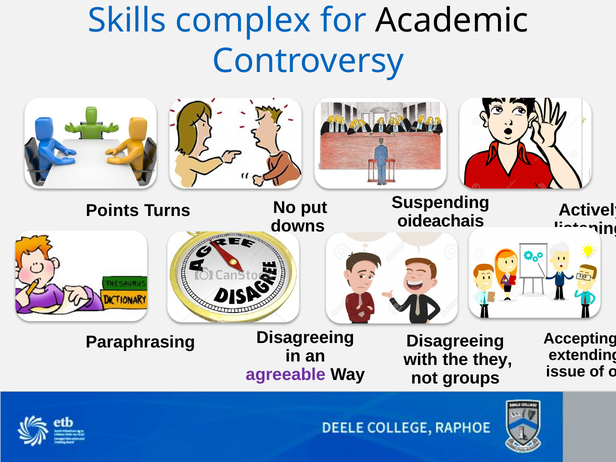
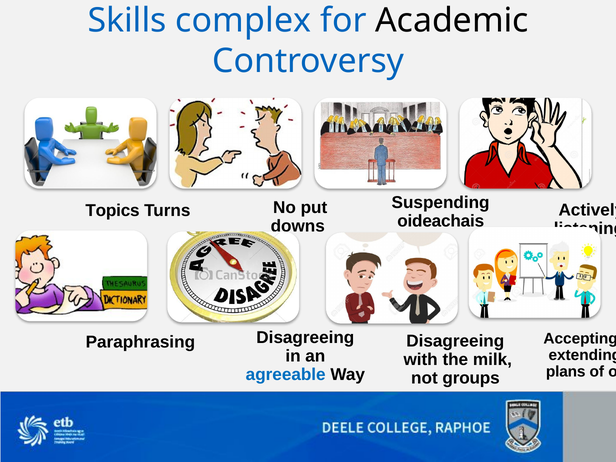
Points: Points -> Topics (113, 211)
they: they -> milk (492, 360)
issue: issue -> plans (566, 372)
agreeable colour: purple -> blue (286, 374)
